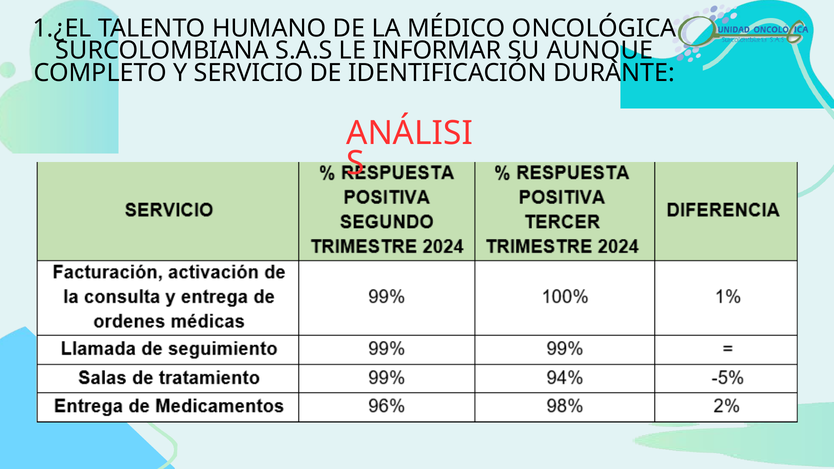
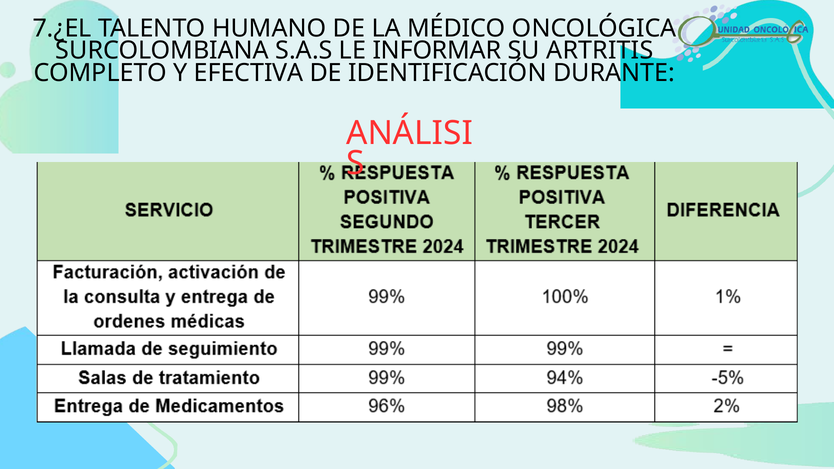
1.¿EL: 1.¿EL -> 7.¿EL (62, 28)
AUNQUE: AUNQUE -> ARTRITIS (600, 51)
SERVICIO: SERVICIO -> EFECTIVA (249, 73)
